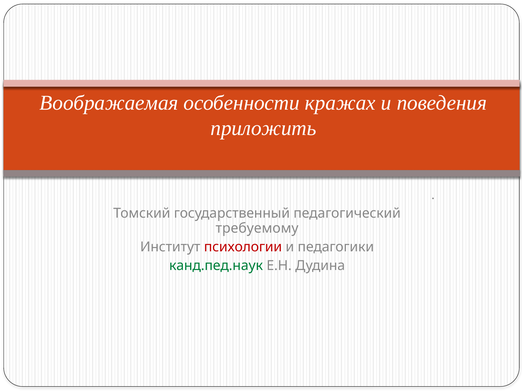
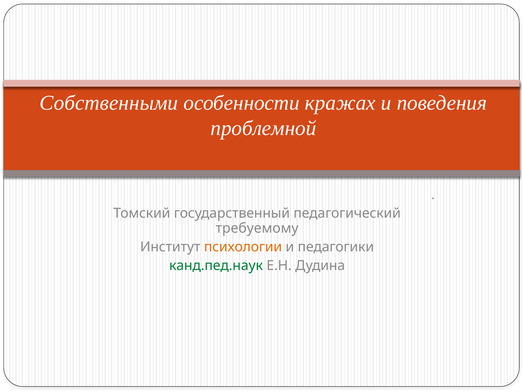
Воображаемая: Воображаемая -> Собственными (109, 103)
приложить: приложить -> проблемной (263, 128)
психологии colour: red -> orange (243, 247)
